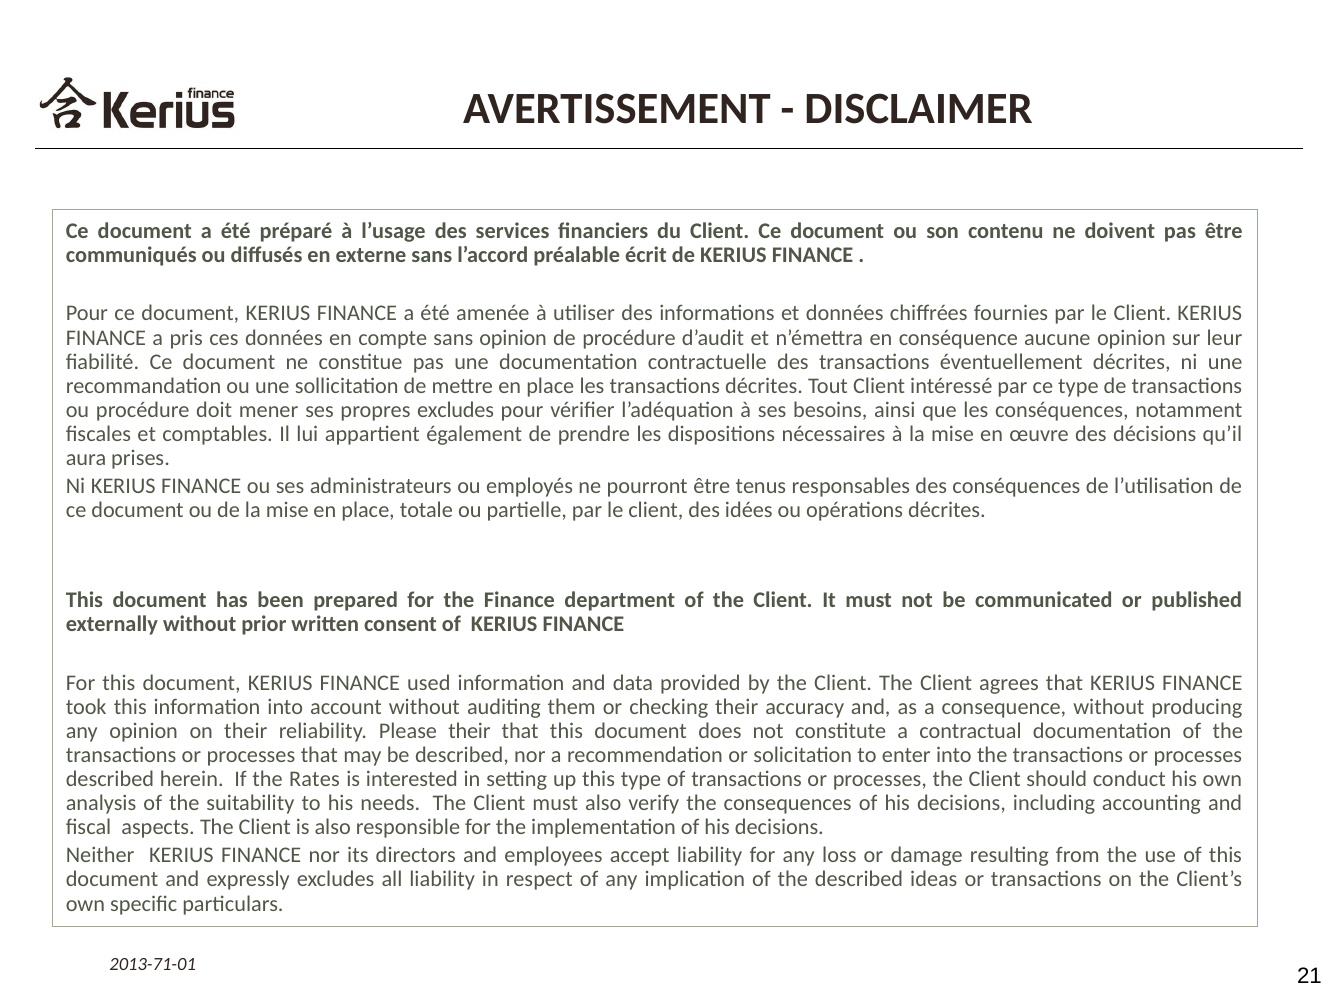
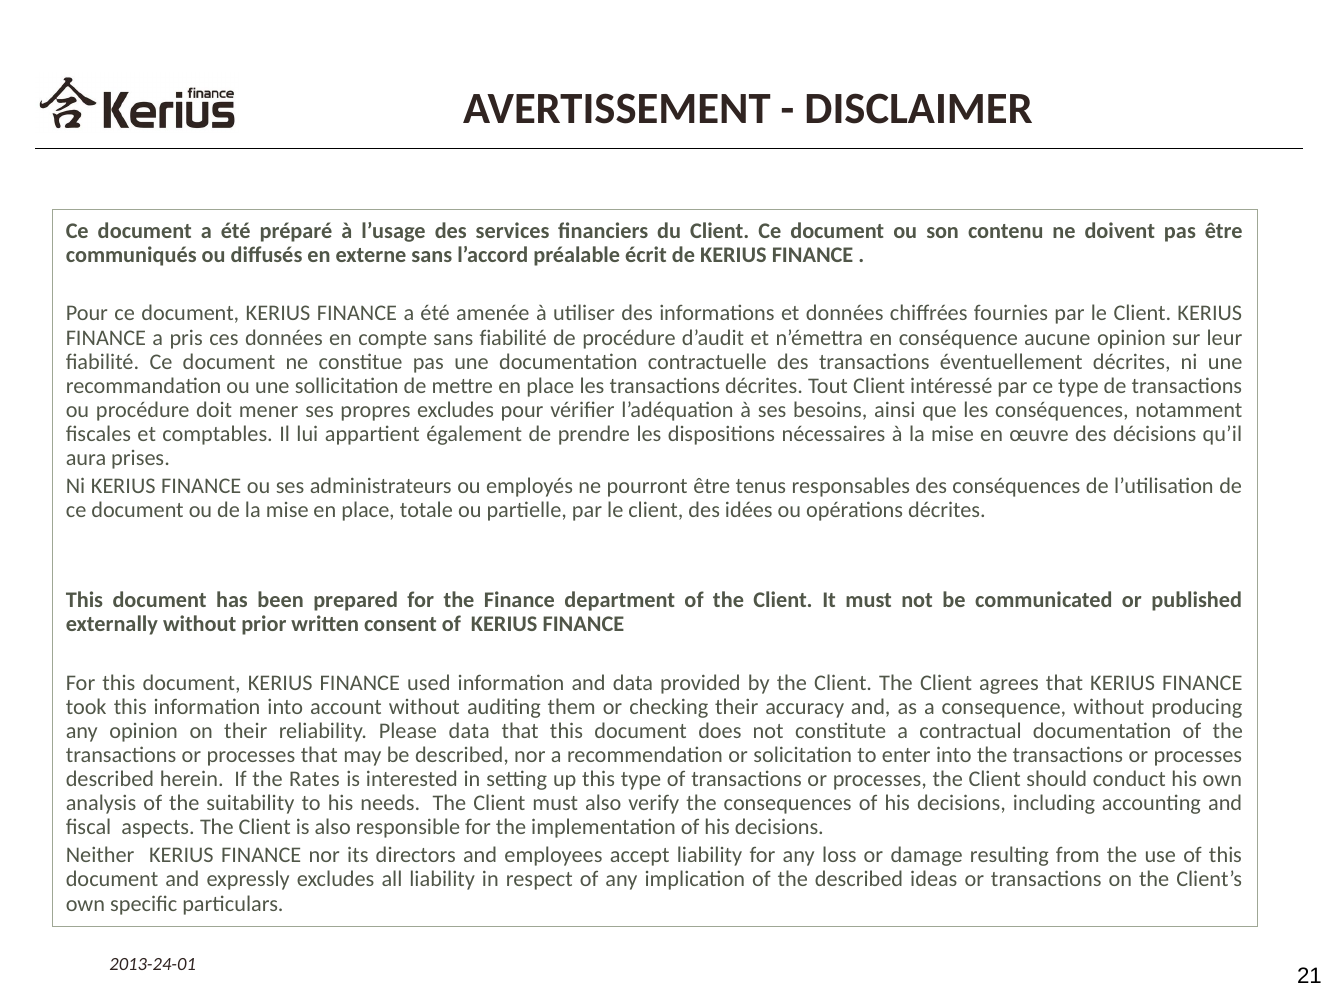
sans opinion: opinion -> fiabilité (513, 338)
Please their: their -> data (469, 731)
2013-71-01: 2013-71-01 -> 2013-24-01 (153, 965)
